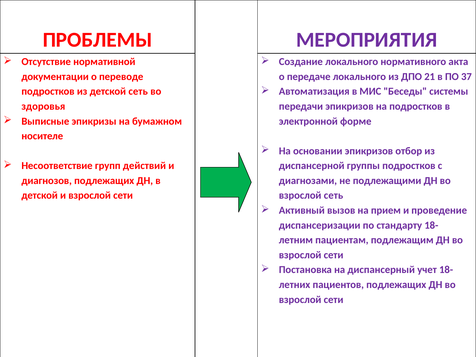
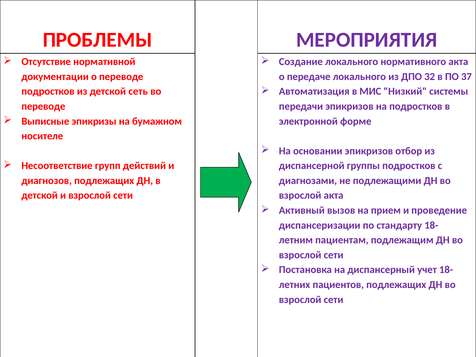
21: 21 -> 32 (430, 77)
Беседы: Беседы -> Низкий (405, 91)
здоровья: здоровья -> переводе (43, 106)
взрослой сеть: сеть -> акта (334, 195)
